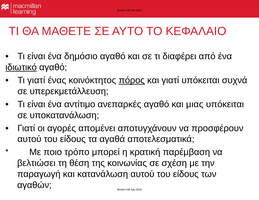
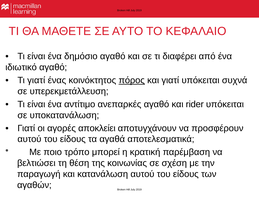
ιδιωτικό underline: present -> none (21, 67)
μιας: μιας -> rider (195, 104)
απομένει: απομένει -> αποκλείει (97, 128)
